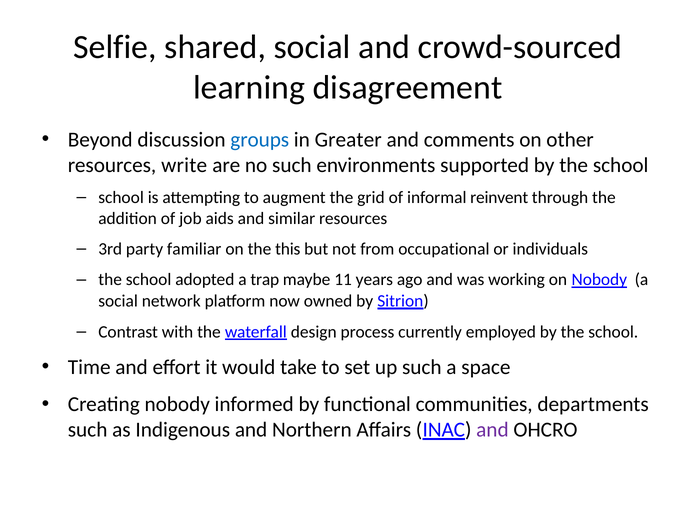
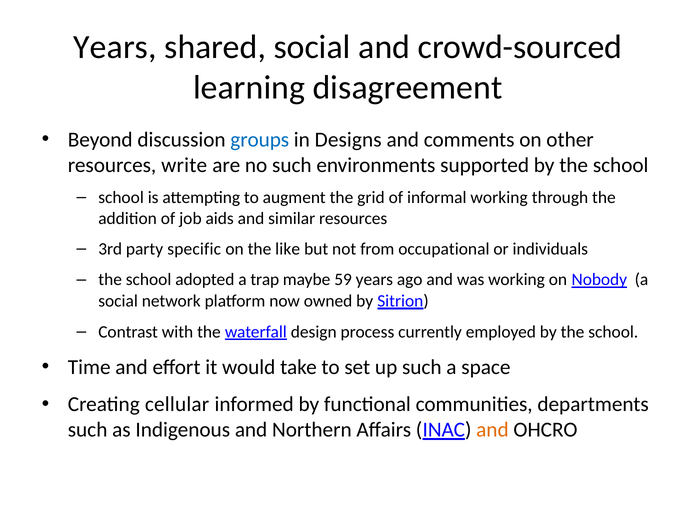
Selfie: Selfie -> Years (115, 47)
Greater: Greater -> Designs (348, 140)
informal reinvent: reinvent -> working (499, 198)
familiar: familiar -> specific (194, 249)
this: this -> like (288, 249)
11: 11 -> 59 (343, 280)
Creating nobody: nobody -> cellular (177, 404)
and colour: purple -> orange (492, 430)
